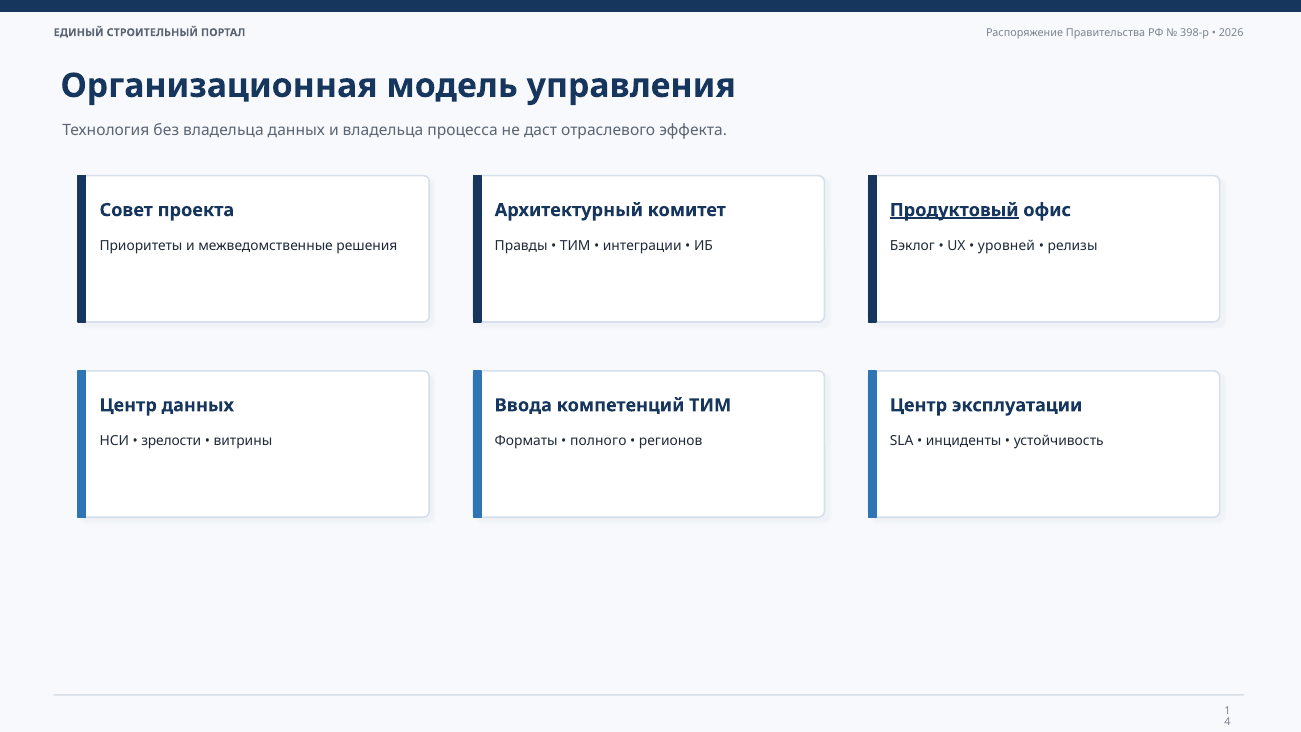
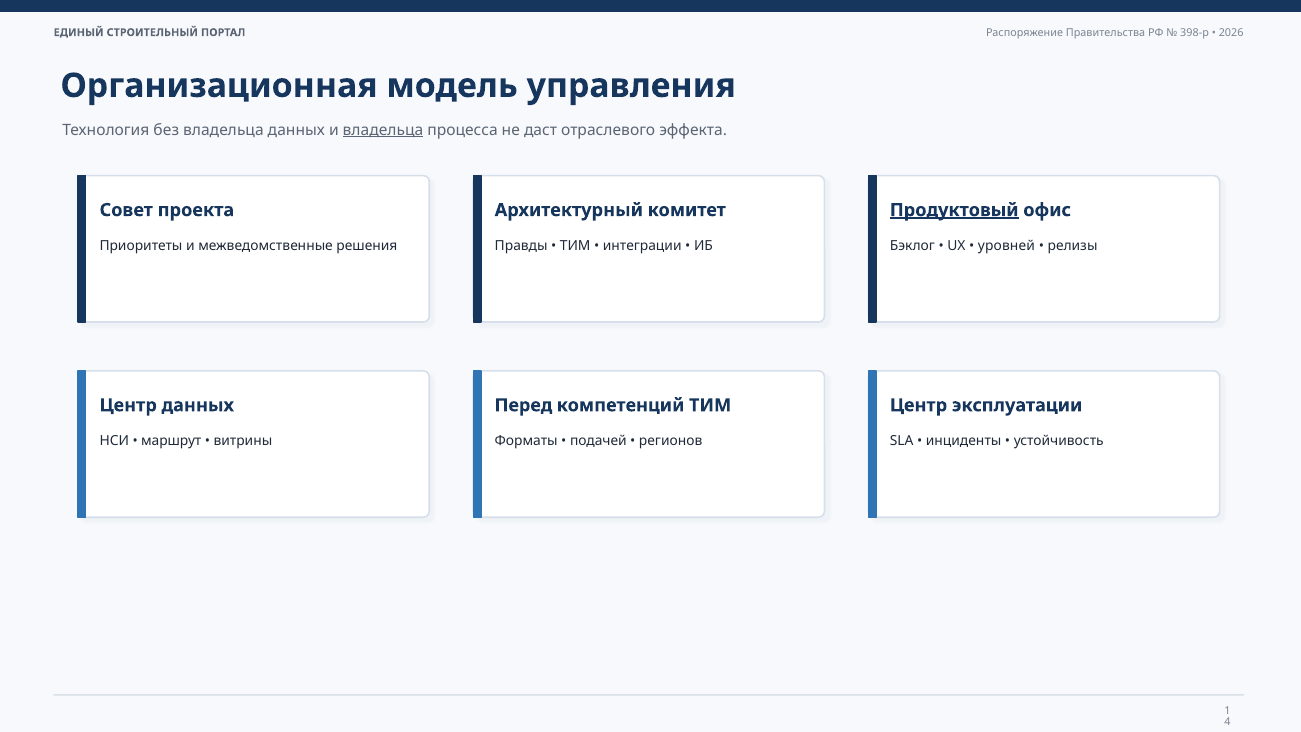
владельца underline: none -> present (383, 130)
Ввода: Ввода -> Перед (523, 405)
зрелости: зрелости -> маршрут (171, 441)
полного: полного -> подачей (598, 441)
